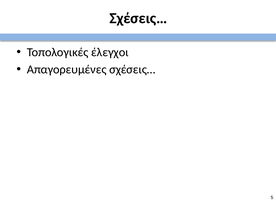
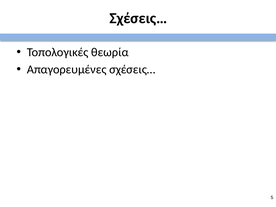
έλεγχοι: έλεγχοι -> θεωρία (110, 52)
